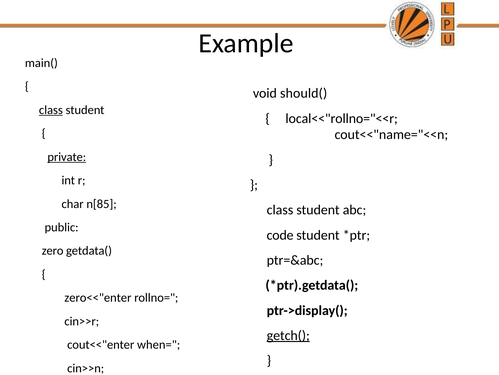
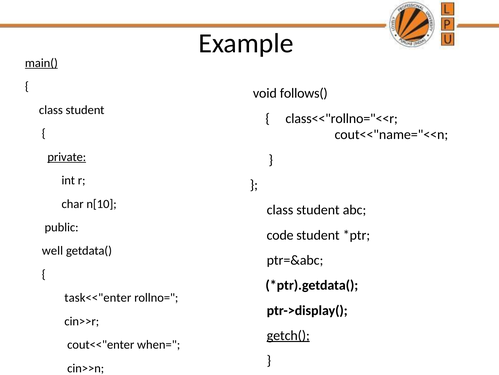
main( underline: none -> present (41, 63)
should(: should( -> follows( (304, 93)
class underline: present -> none (51, 110)
local<<"rollno="<<r: local<<"rollno="<<r -> class<<"rollno="<<r (342, 118)
n[85: n[85 -> n[10 (102, 203)
zero: zero -> well (52, 250)
zero<<"enter: zero<<"enter -> task<<"enter (98, 297)
